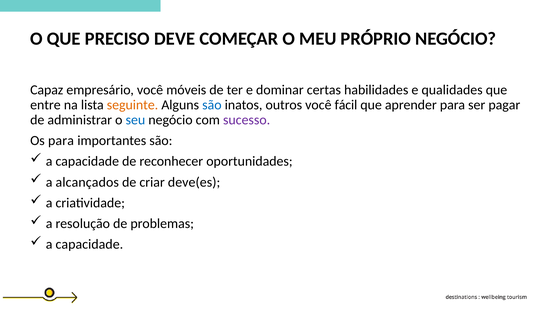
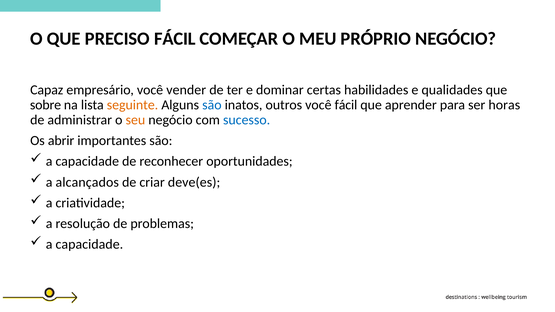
PRECISO DEVE: DEVE -> FÁCIL (175, 39)
móveis: móveis -> vender (186, 90)
entre: entre -> sobre (46, 105)
pagar: pagar -> horas (504, 105)
seu colour: blue -> orange (135, 120)
sucesso colour: purple -> blue (247, 120)
Os para: para -> abrir (61, 141)
